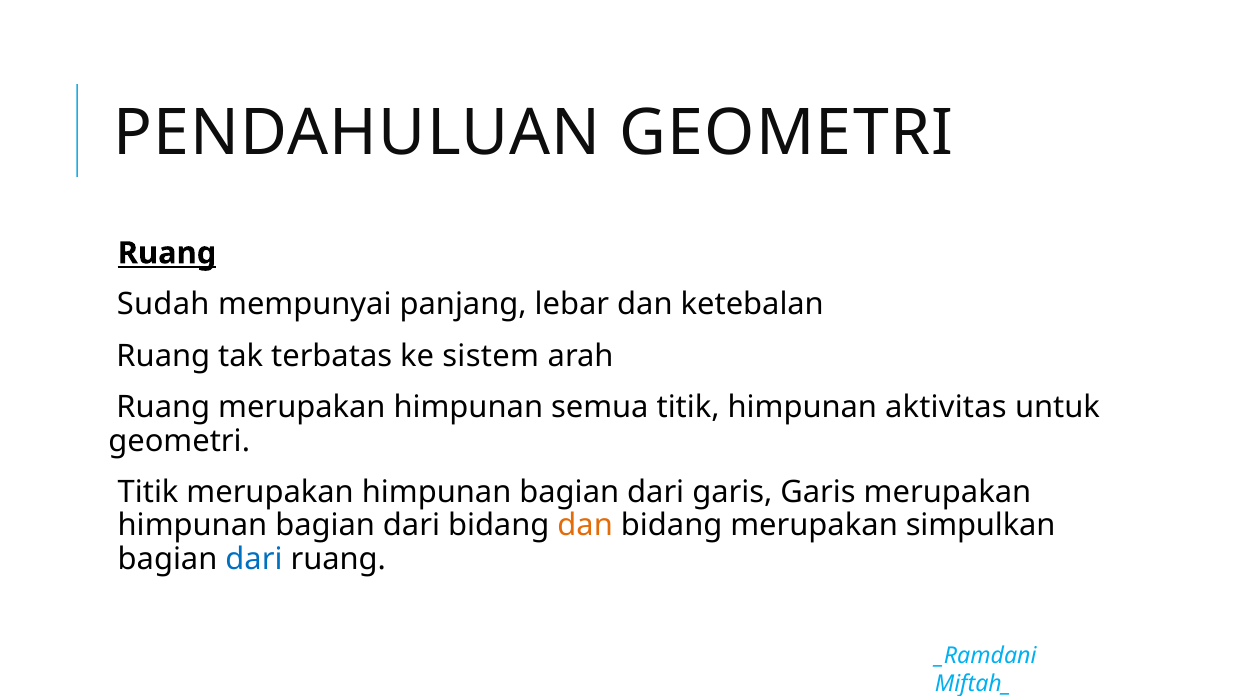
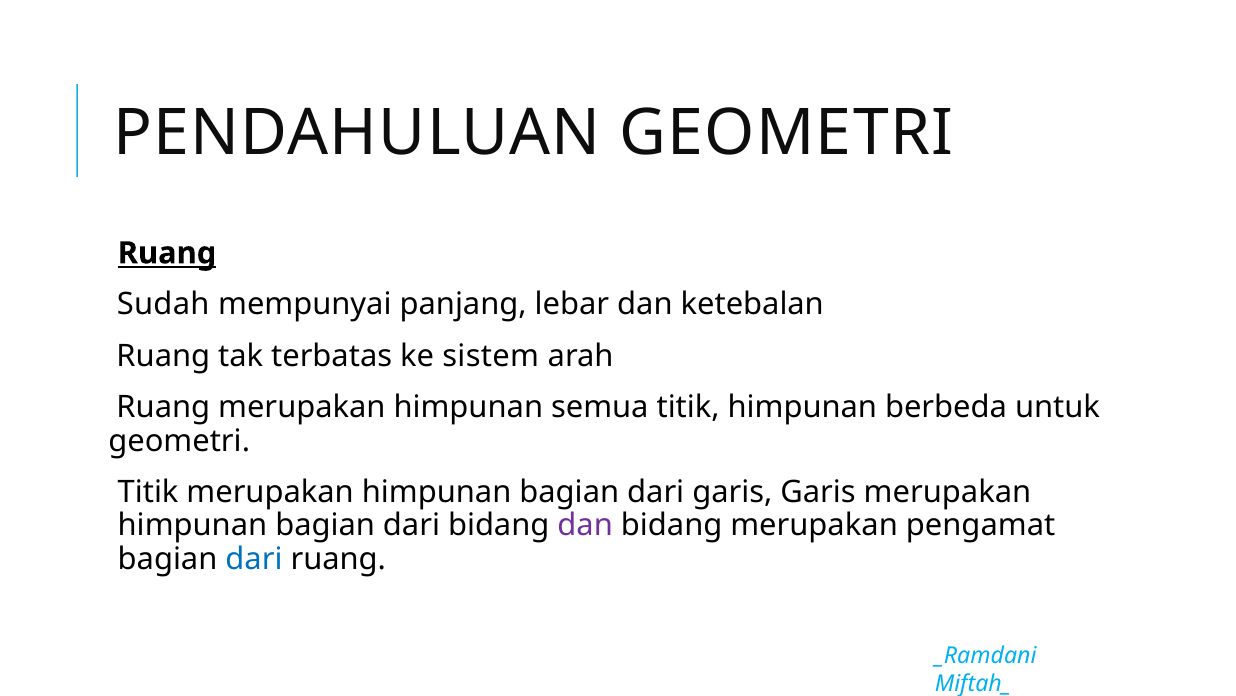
aktivitas: aktivitas -> berbeda (946, 407)
dan colour: orange -> purple (585, 525)
simpulkan: simpulkan -> pengamat (981, 525)
